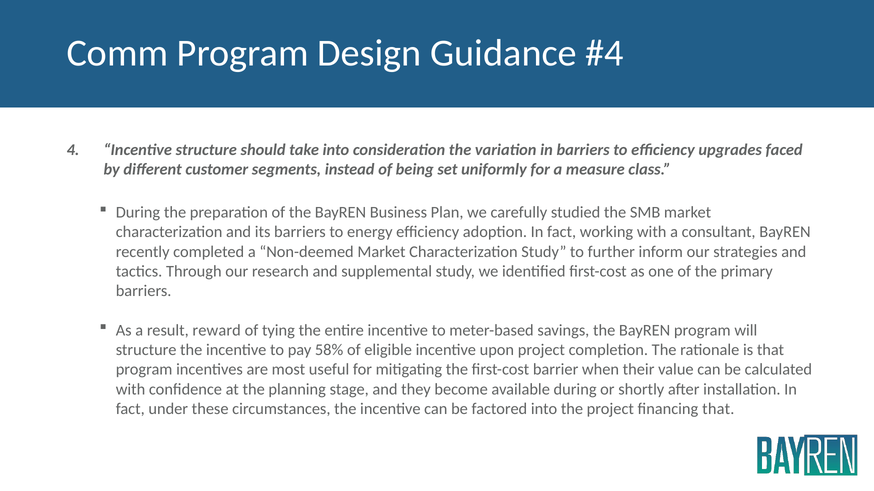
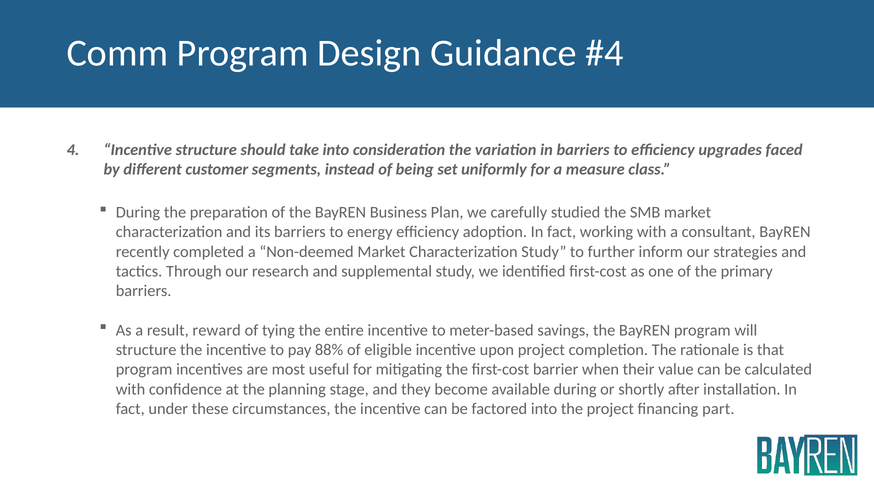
58%: 58% -> 88% (329, 350)
financing that: that -> part (718, 409)
